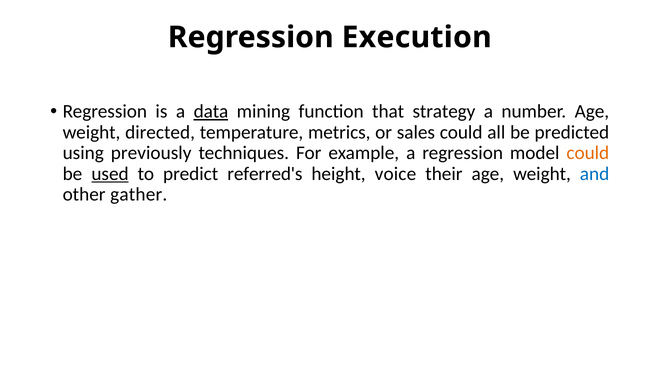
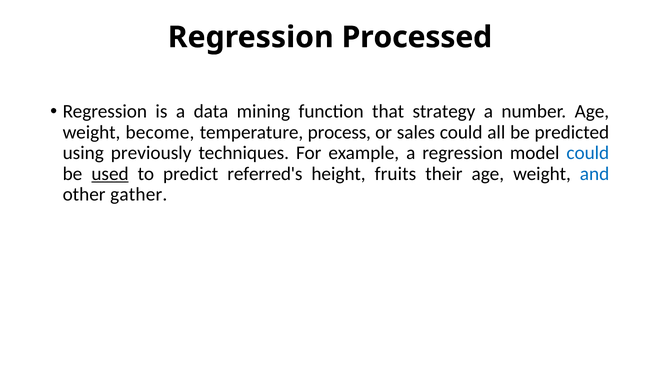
Execution: Execution -> Processed (417, 37)
data underline: present -> none (211, 112)
directed: directed -> become (160, 132)
metrics: metrics -> process (339, 132)
could colour: orange -> blue (588, 153)
voice: voice -> fruits (395, 174)
